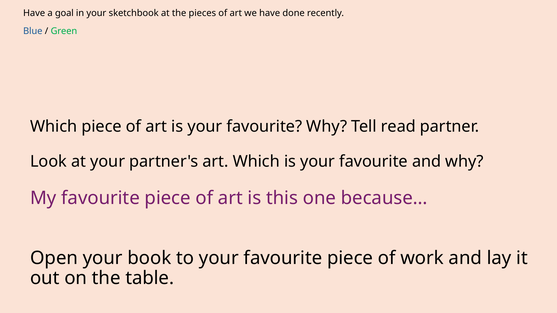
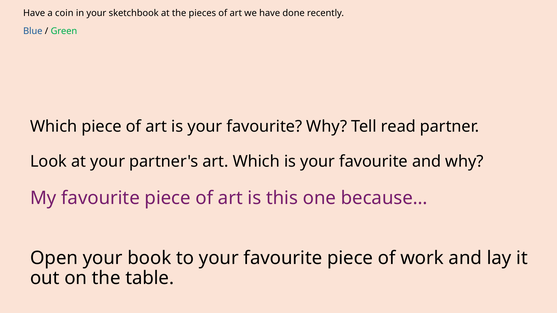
goal: goal -> coin (64, 13)
